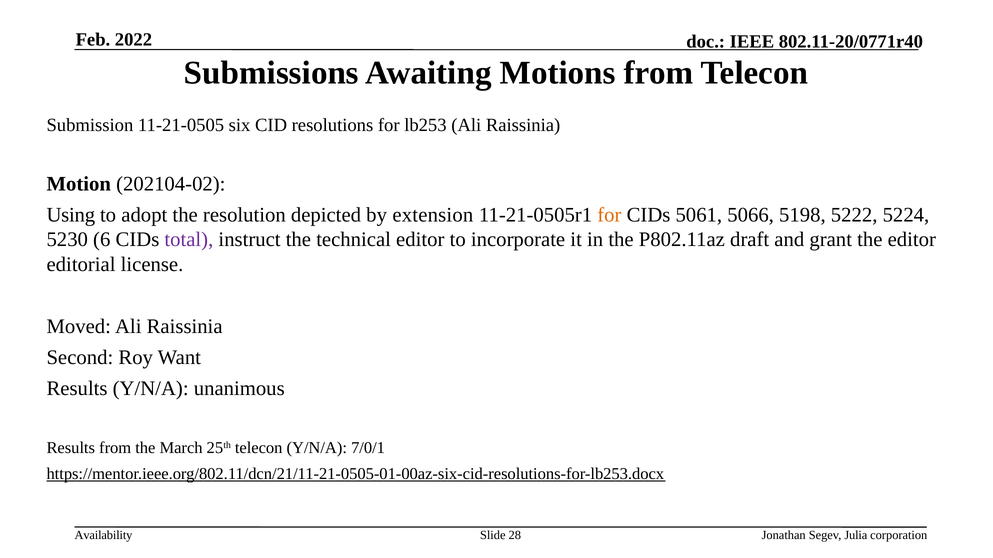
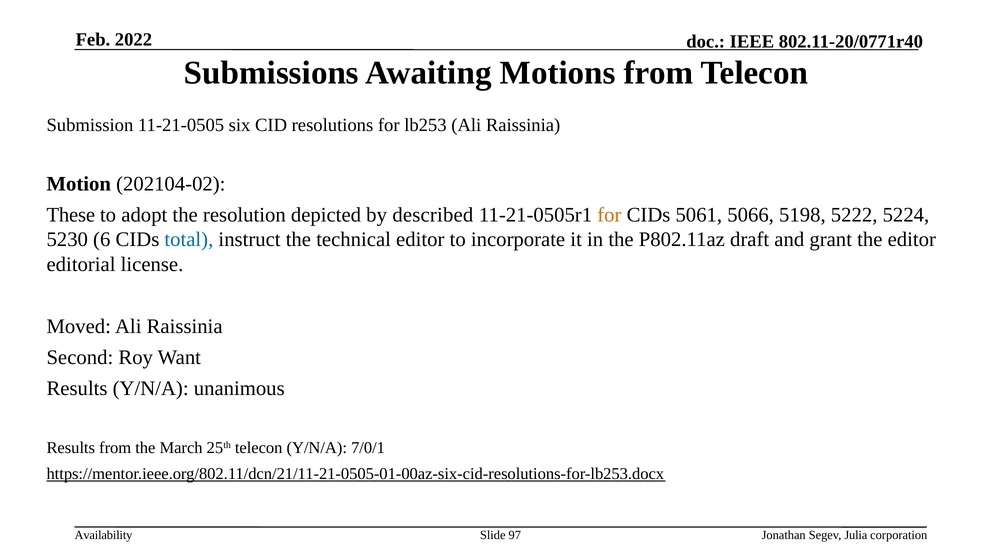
Using: Using -> These (71, 215)
extension: extension -> described (433, 215)
total colour: purple -> blue (189, 240)
28: 28 -> 97 (515, 536)
